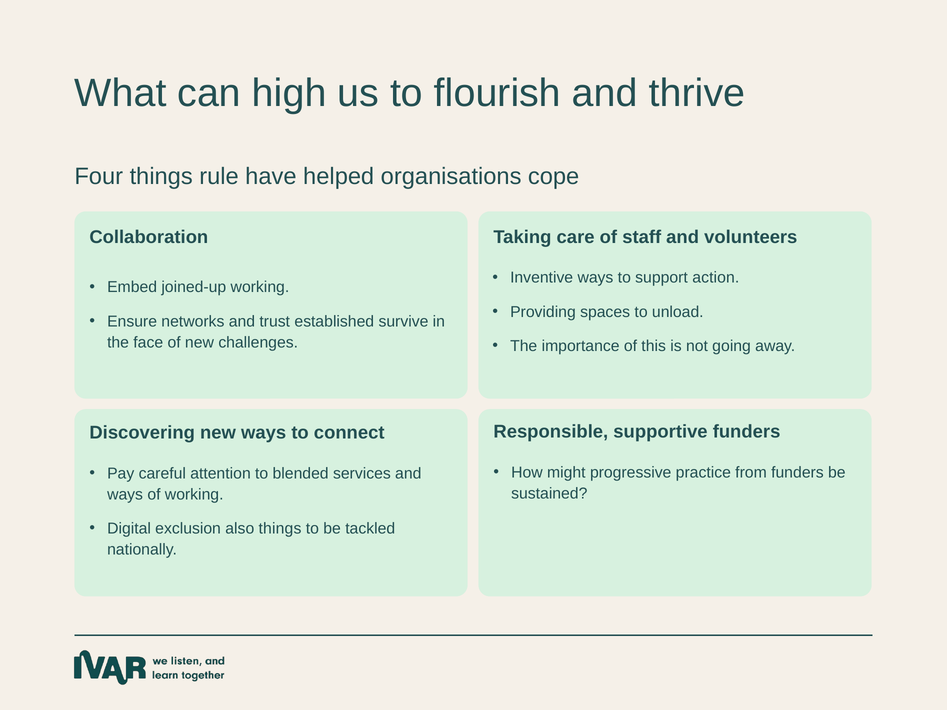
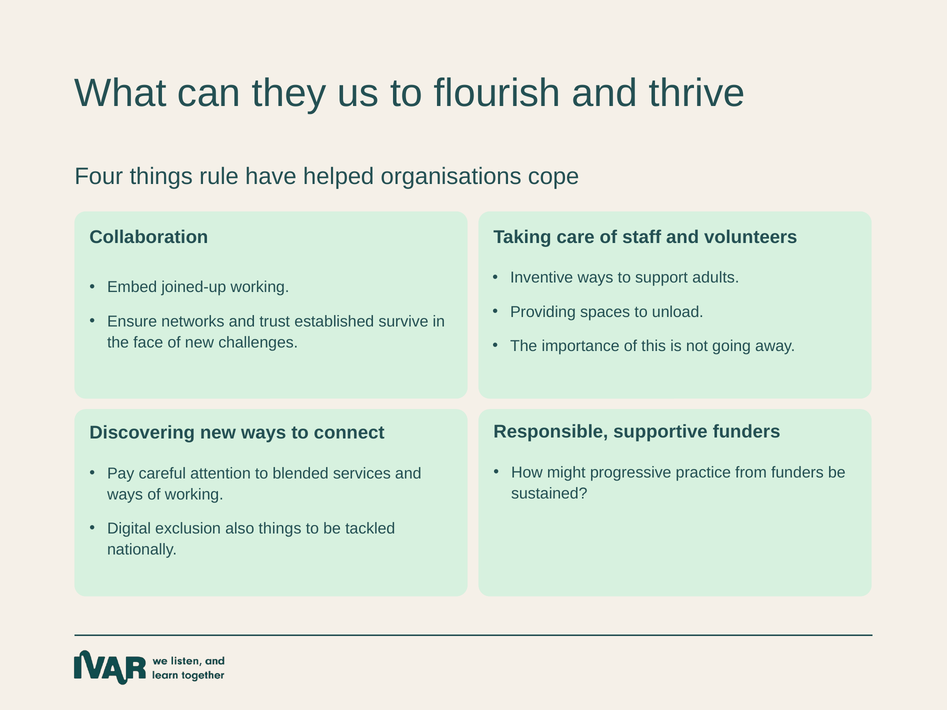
high: high -> they (289, 93)
action: action -> adults (716, 278)
